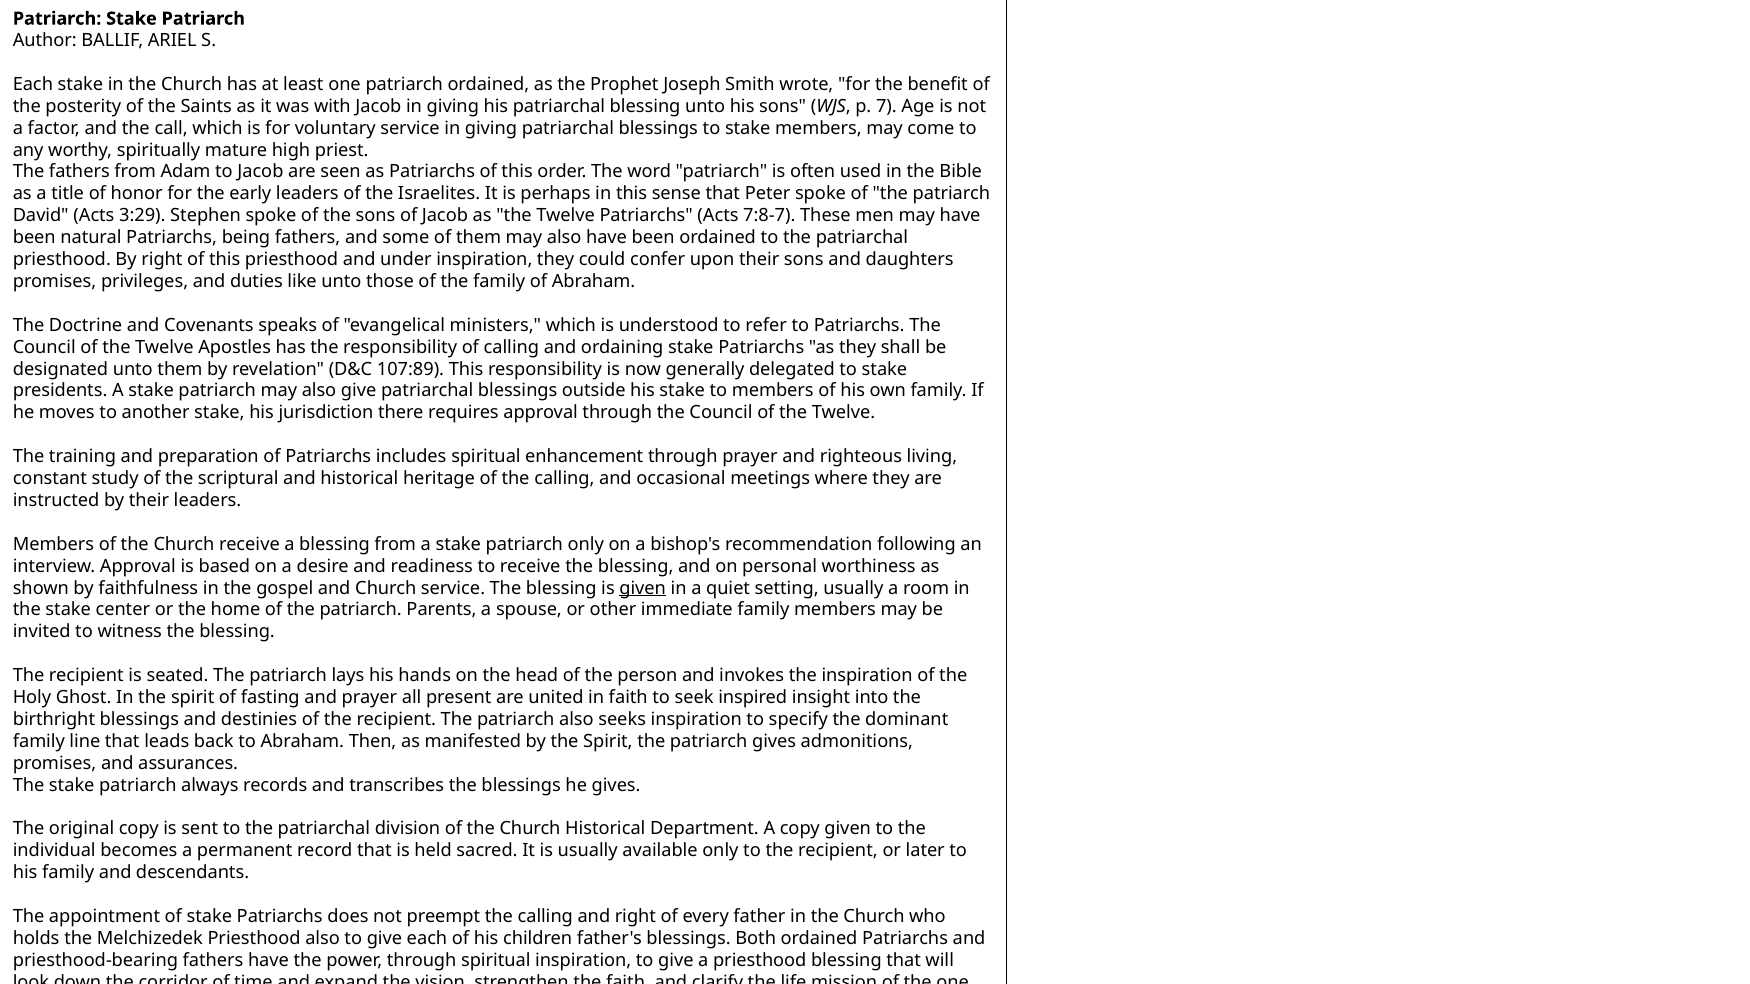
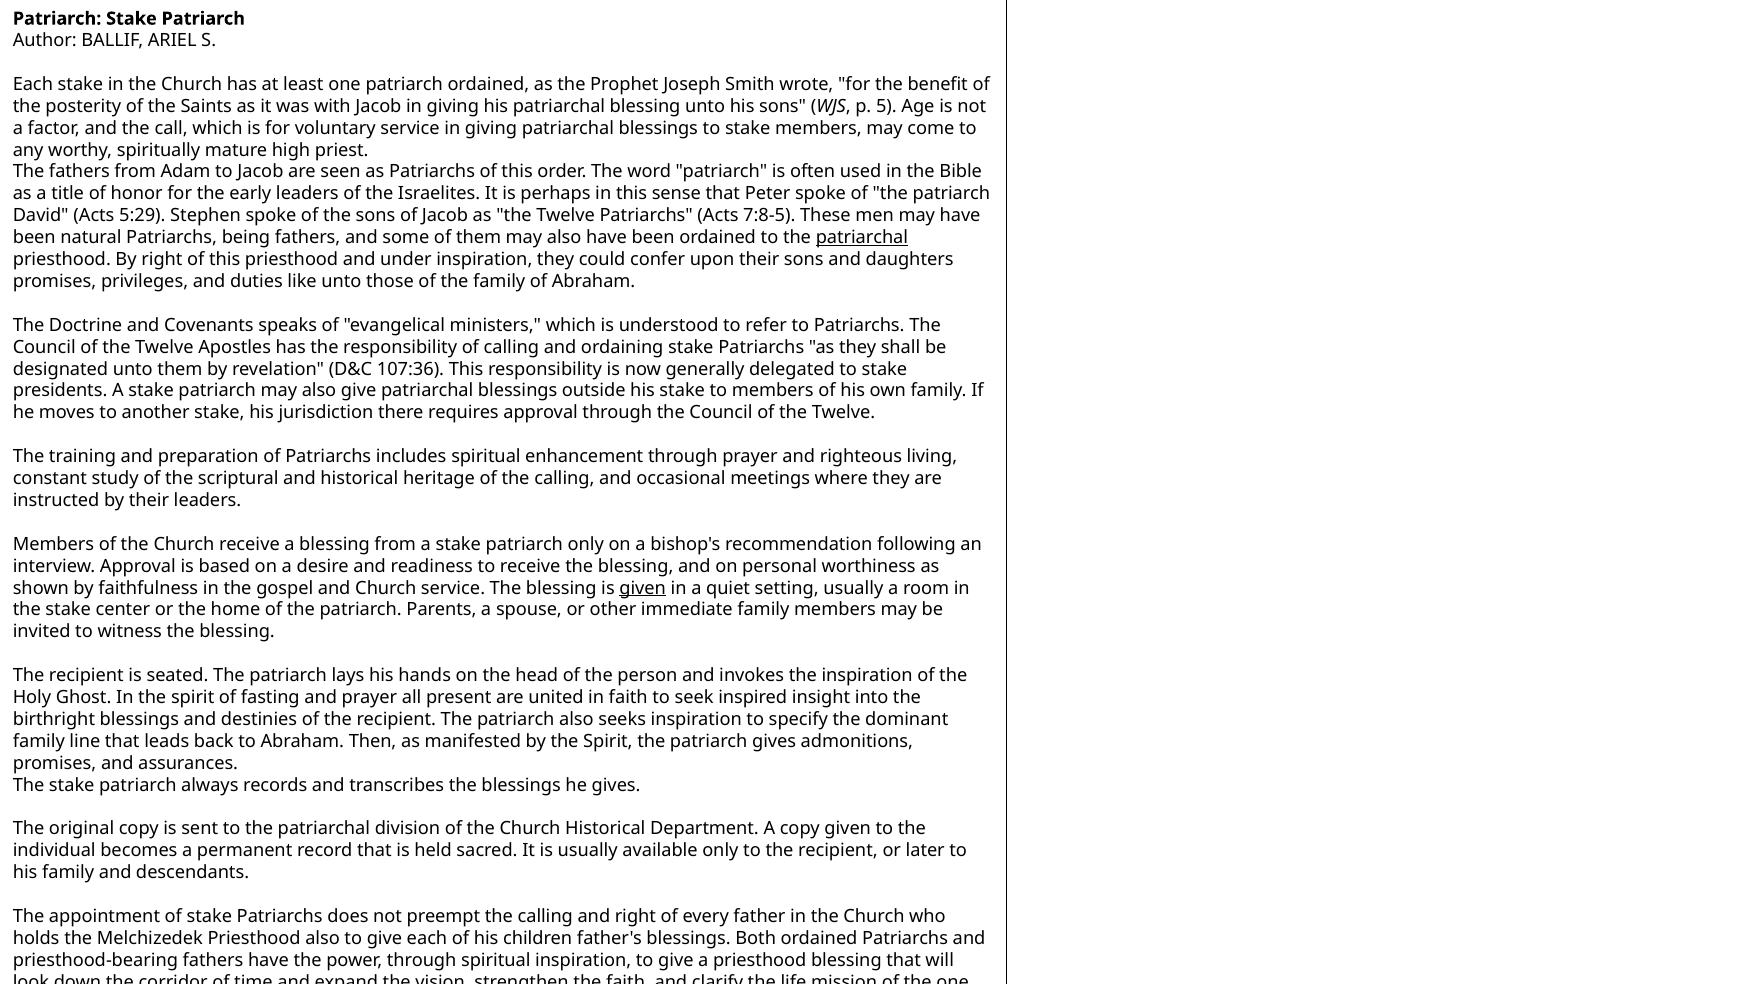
7: 7 -> 5 (886, 106)
3:29: 3:29 -> 5:29 (142, 216)
7:8-7: 7:8-7 -> 7:8-5 (769, 216)
patriarchal underline: none -> present (862, 238)
107:89: 107:89 -> 107:36 (410, 369)
